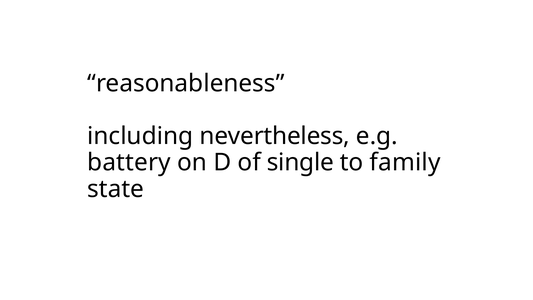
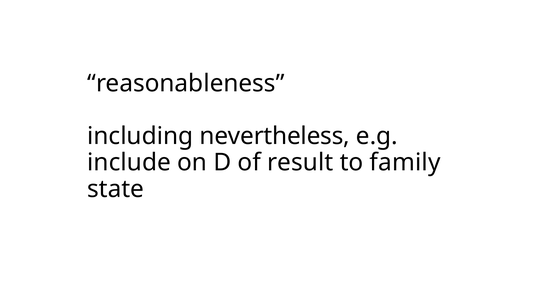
battery: battery -> include (129, 162)
single: single -> result (300, 162)
